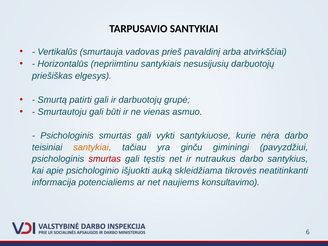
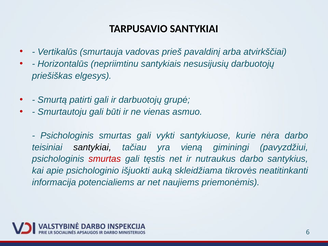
santykiai colour: orange -> black (92, 147)
ginču: ginču -> vieną (192, 147)
konsultavimo: konsultavimo -> priemonėmis (231, 182)
